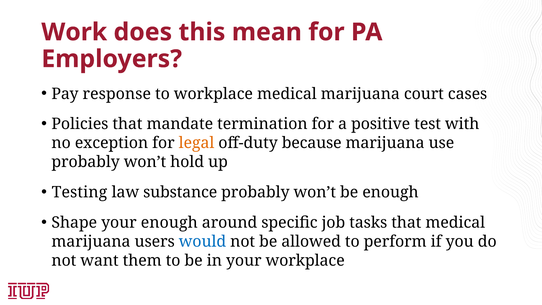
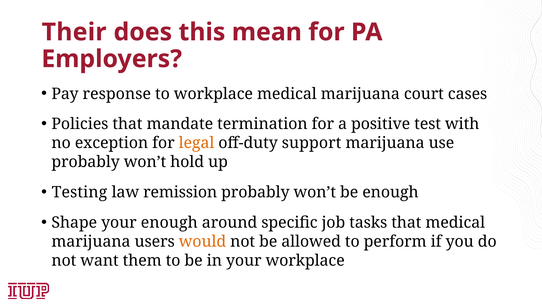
Work: Work -> Their (74, 32)
because: because -> support (312, 143)
substance: substance -> remission (180, 192)
would colour: blue -> orange (202, 242)
